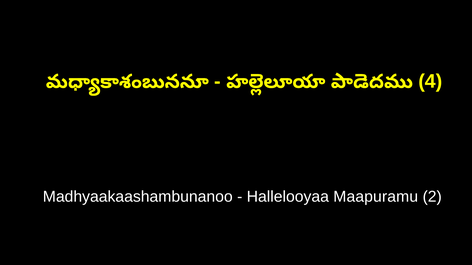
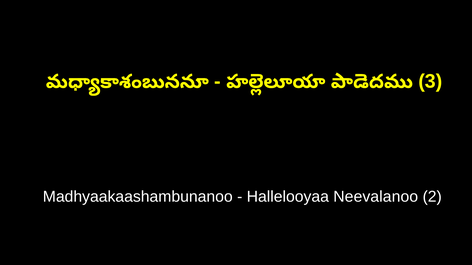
4: 4 -> 3 (430, 82)
Maapuramu: Maapuramu -> Neevalanoo (376, 197)
